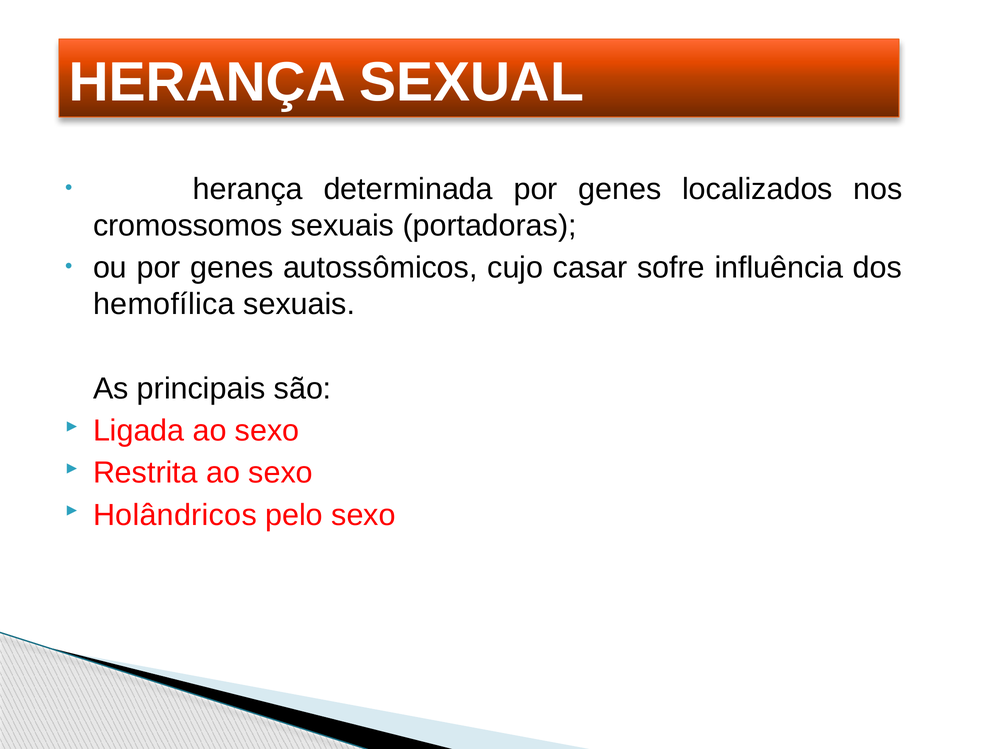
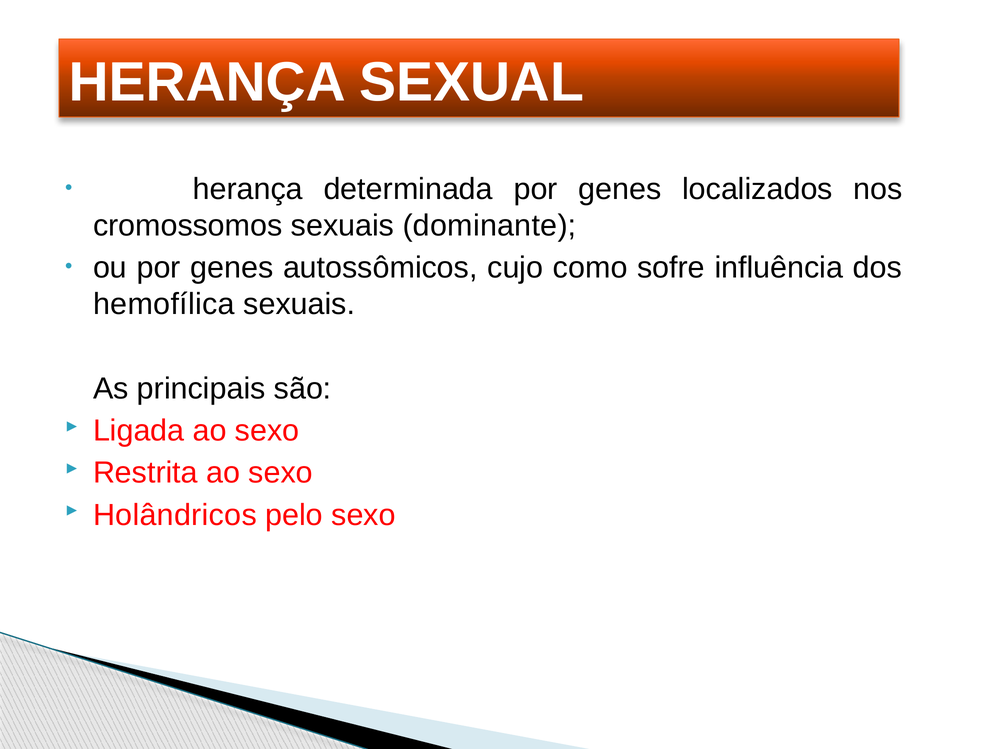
portadoras: portadoras -> dominante (489, 226)
casar: casar -> como (590, 268)
